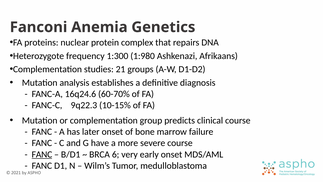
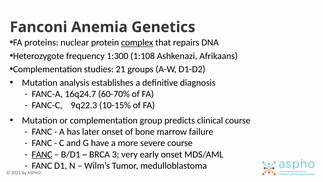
complex underline: none -> present (137, 43)
1:980: 1:980 -> 1:108 (143, 56)
16q24.6: 16q24.6 -> 16q24.7 (80, 94)
6: 6 -> 3 (116, 154)
